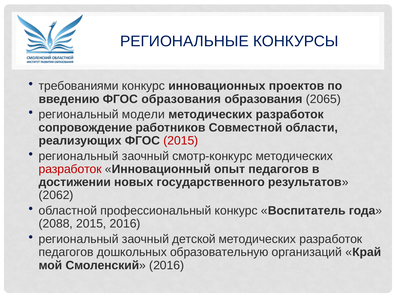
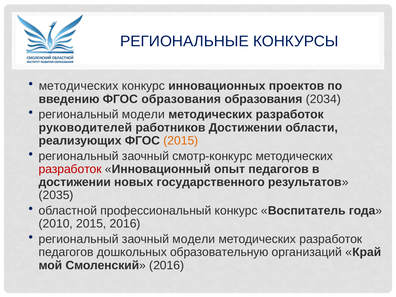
требованиями: требованиями -> методических (79, 86)
2065: 2065 -> 2034 (323, 99)
сопровождение: сопровождение -> руководителей (85, 128)
работников Совместной: Совместной -> Достижении (245, 128)
2015 colour: red -> orange (181, 141)
2062: 2062 -> 2035 (56, 195)
2088: 2088 -> 2010 (56, 224)
заочный детской: детской -> модели (194, 239)
